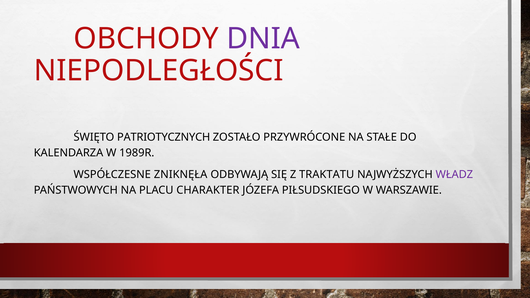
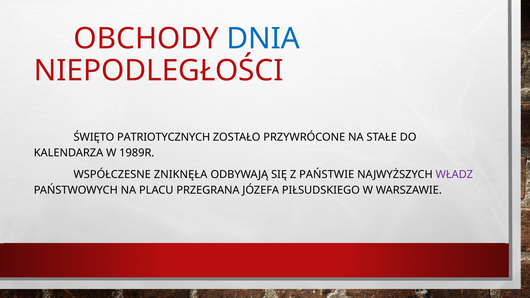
DNIA colour: purple -> blue (263, 39)
TRAKTATU: TRAKTATU -> PAŃSTWIE (327, 174)
CHARAKTER: CHARAKTER -> PRZEGRANA (208, 190)
